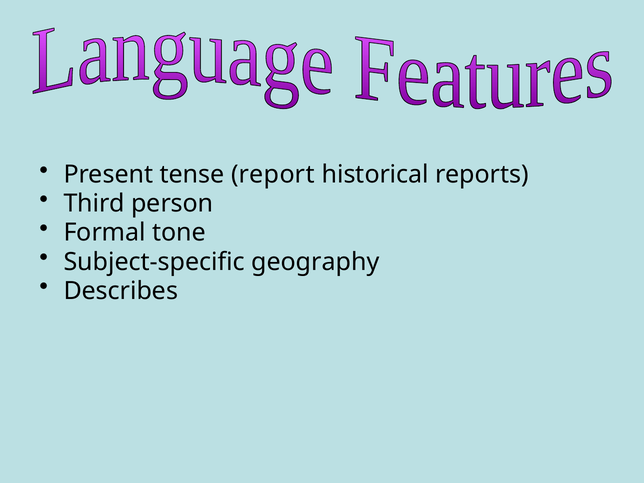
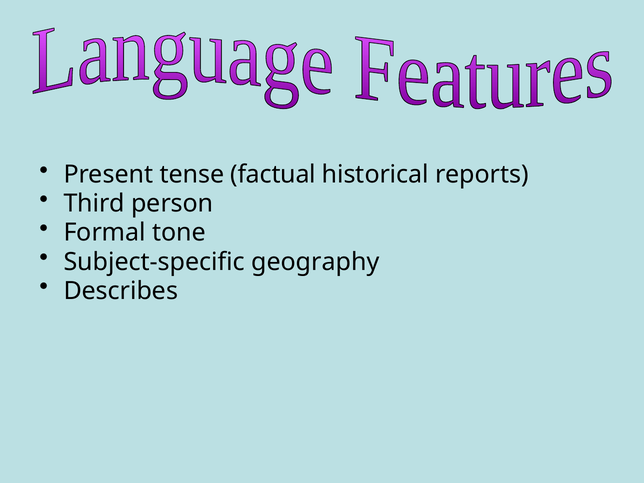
report: report -> factual (273, 175)
